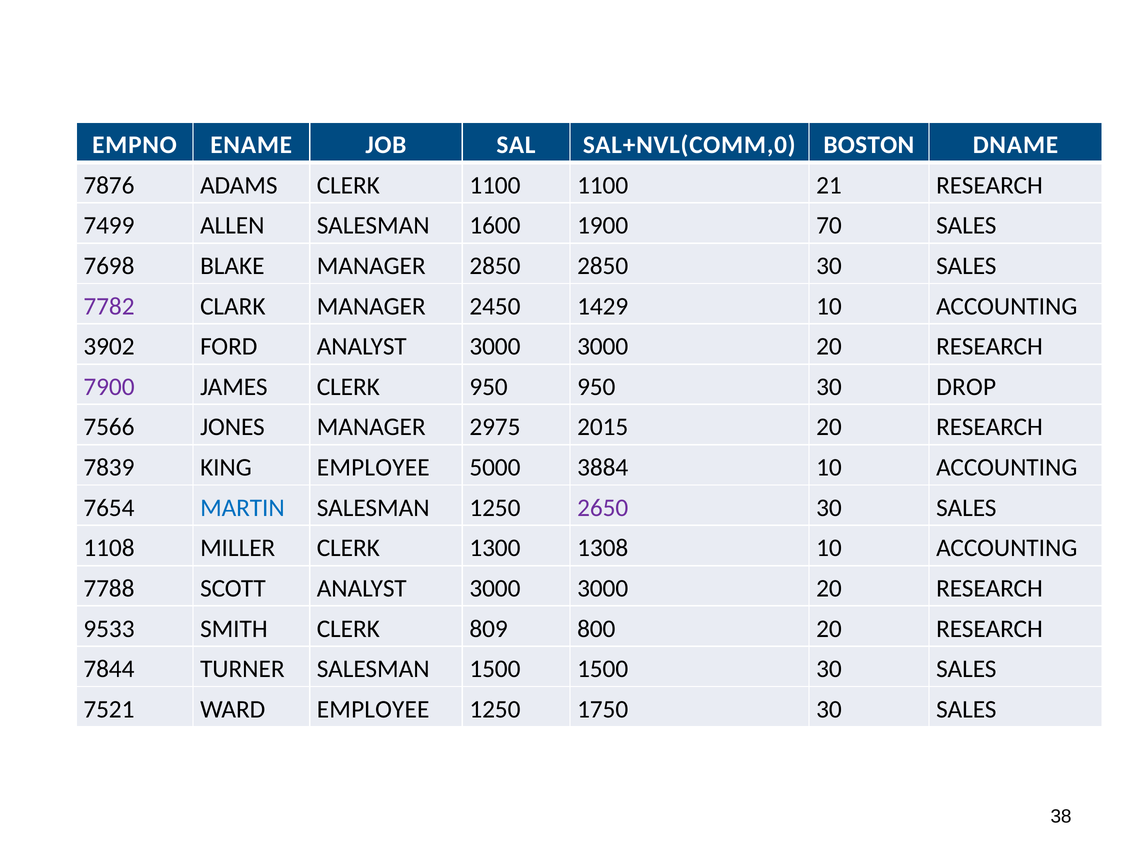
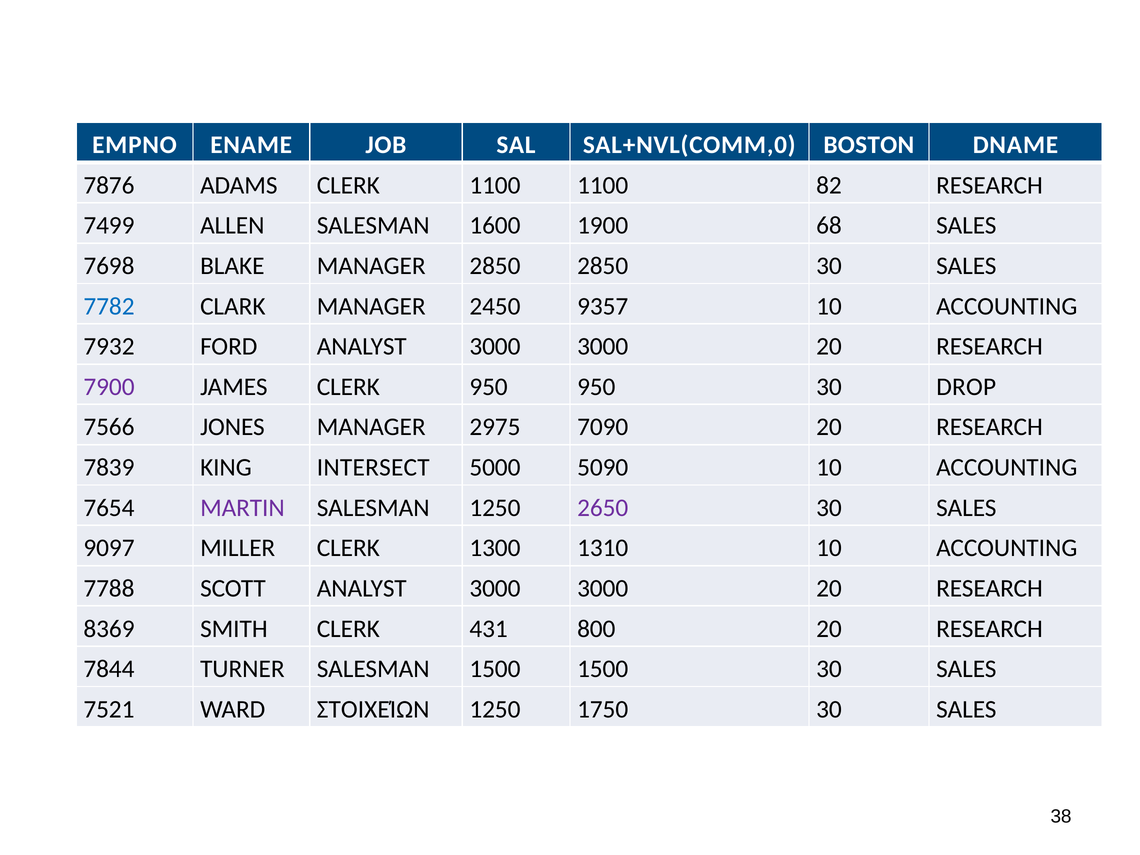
21: 21 -> 82 (829, 185)
70: 70 -> 68 (829, 226)
7782 colour: purple -> blue (109, 306)
1429: 1429 -> 9357 (603, 306)
3902: 3902 -> 7932 (109, 347)
2015: 2015 -> 7090 (603, 427)
KING EMPLOYEE: EMPLOYEE -> INTERSECT (373, 467)
3884: 3884 -> 5090 (603, 467)
MARTIN colour: blue -> purple (242, 508)
1108: 1108 -> 9097 (109, 548)
1308: 1308 -> 1310 (603, 548)
9533: 9533 -> 8369 (109, 629)
809: 809 -> 431 (489, 629)
WARD EMPLOYEE: EMPLOYEE -> ΣΤΟΙΧΕΊΩΝ (373, 709)
